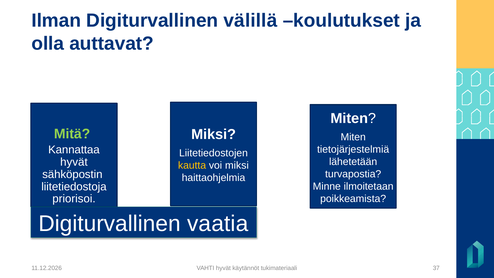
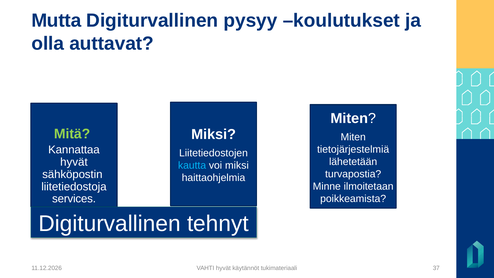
Ilman: Ilman -> Mutta (56, 21)
välillä: välillä -> pysyy (250, 21)
kautta colour: yellow -> light blue (192, 165)
priorisoi: priorisoi -> services (74, 199)
vaatia: vaatia -> tehnyt (218, 224)
